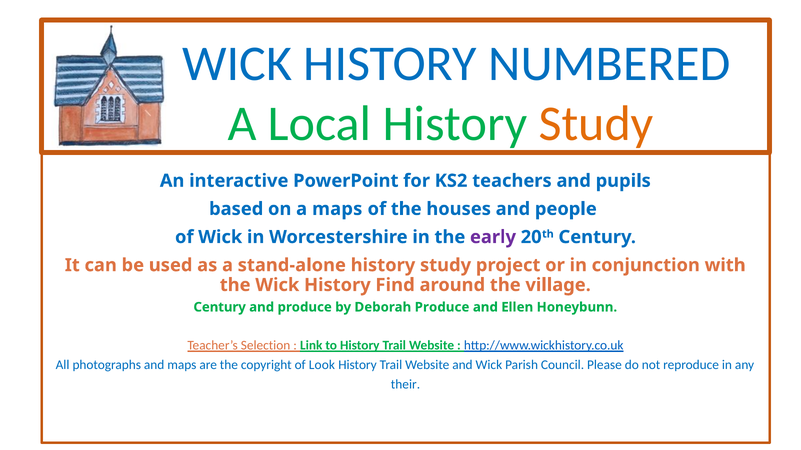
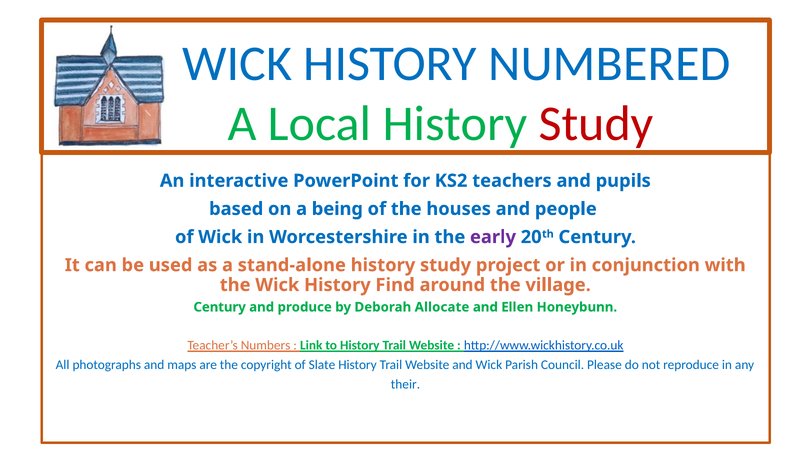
Study colour: orange -> red (596, 124)
a maps: maps -> being (337, 209)
Deborah Produce: Produce -> Allocate (442, 307)
Selection: Selection -> Numbers (266, 346)
Look: Look -> Slate (322, 365)
